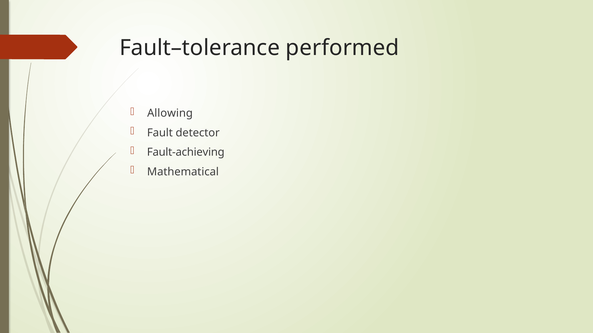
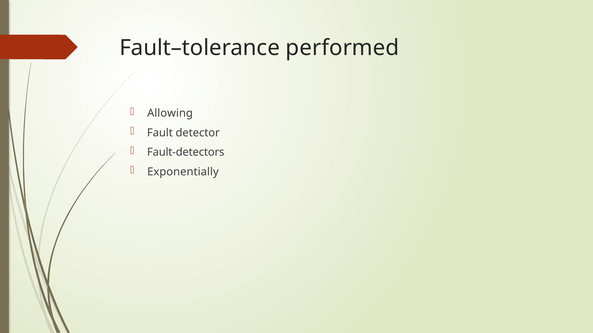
Fault-achieving: Fault-achieving -> Fault-detectors (186, 152)
Mathematical: Mathematical -> Exponentially (183, 172)
